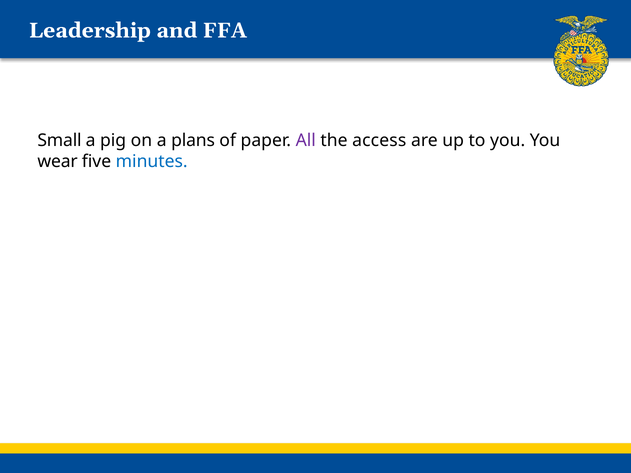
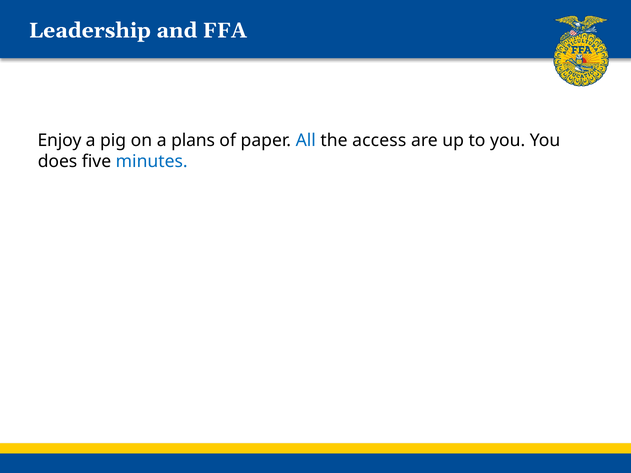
Small: Small -> Enjoy (60, 140)
All colour: purple -> blue (306, 140)
wear: wear -> does (58, 161)
